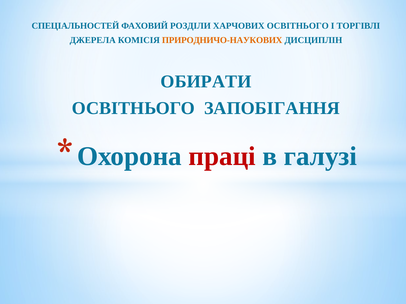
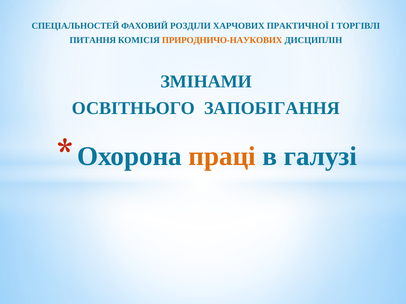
ХАРЧОВИХ ОСВІТНЬОГО: ОСВІТНЬОГО -> ПРАКТИЧНОЇ (298, 26)
ДЖЕРЕЛА: ДЖЕРЕЛА -> ПИТАННЯ (93, 40)
ОБИРАТИ: ОБИРАТИ -> ЗМІНАМИ (206, 82)
праці colour: red -> orange (222, 156)
